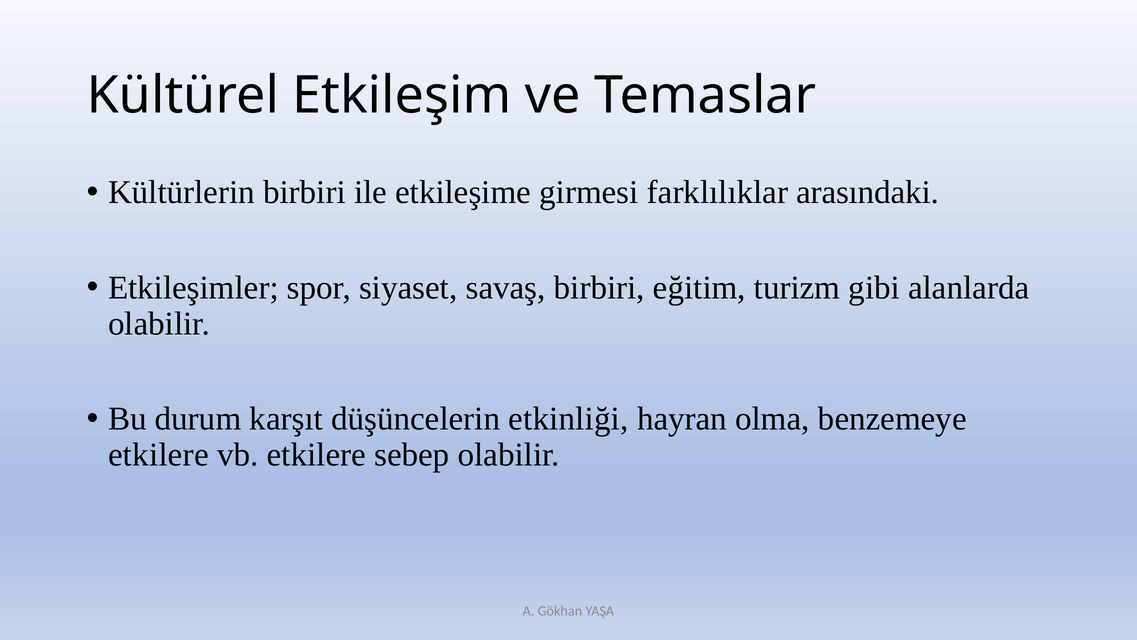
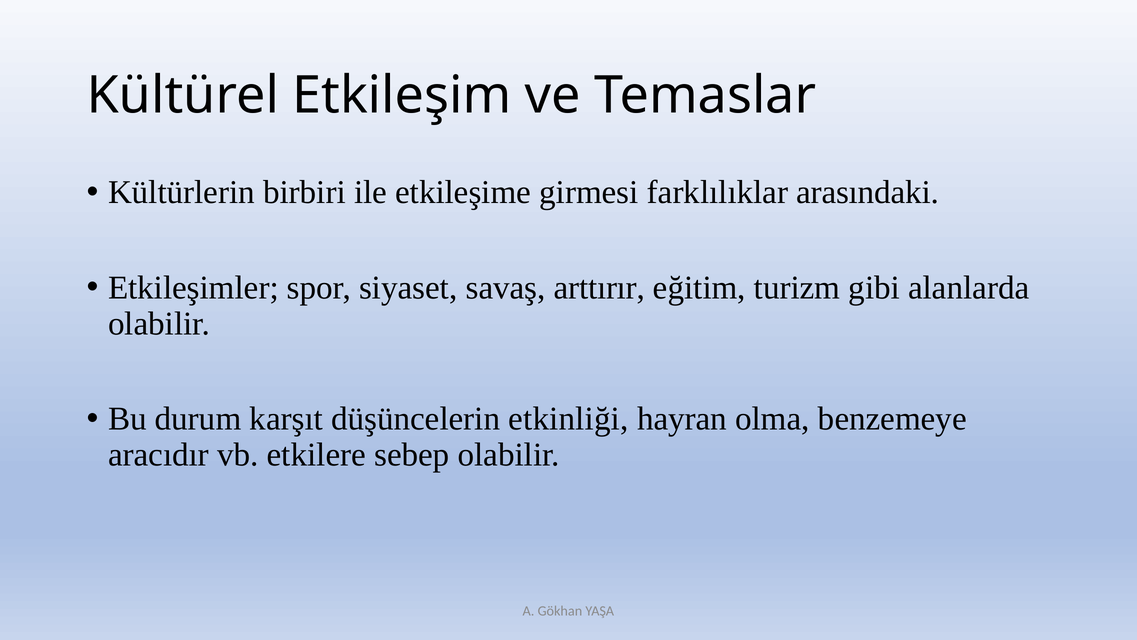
savaş birbiri: birbiri -> arttırır (599, 288)
etkilere: etkilere -> aracıdır (159, 455)
